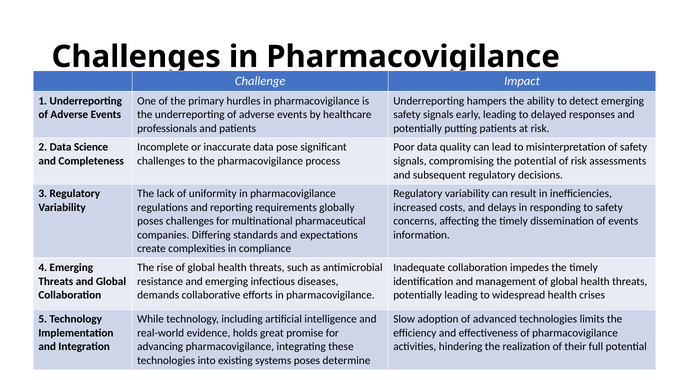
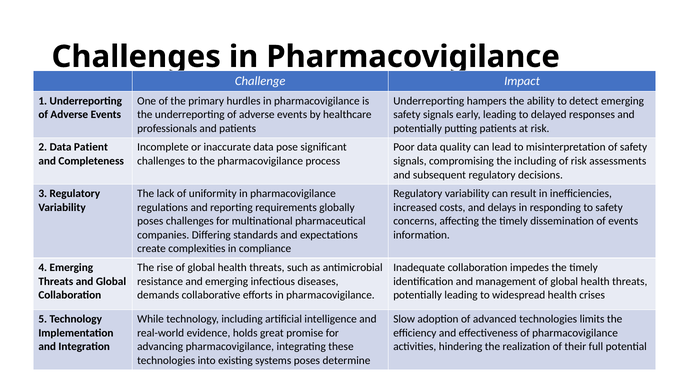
Science: Science -> Patient (91, 147)
the potential: potential -> including (535, 161)
